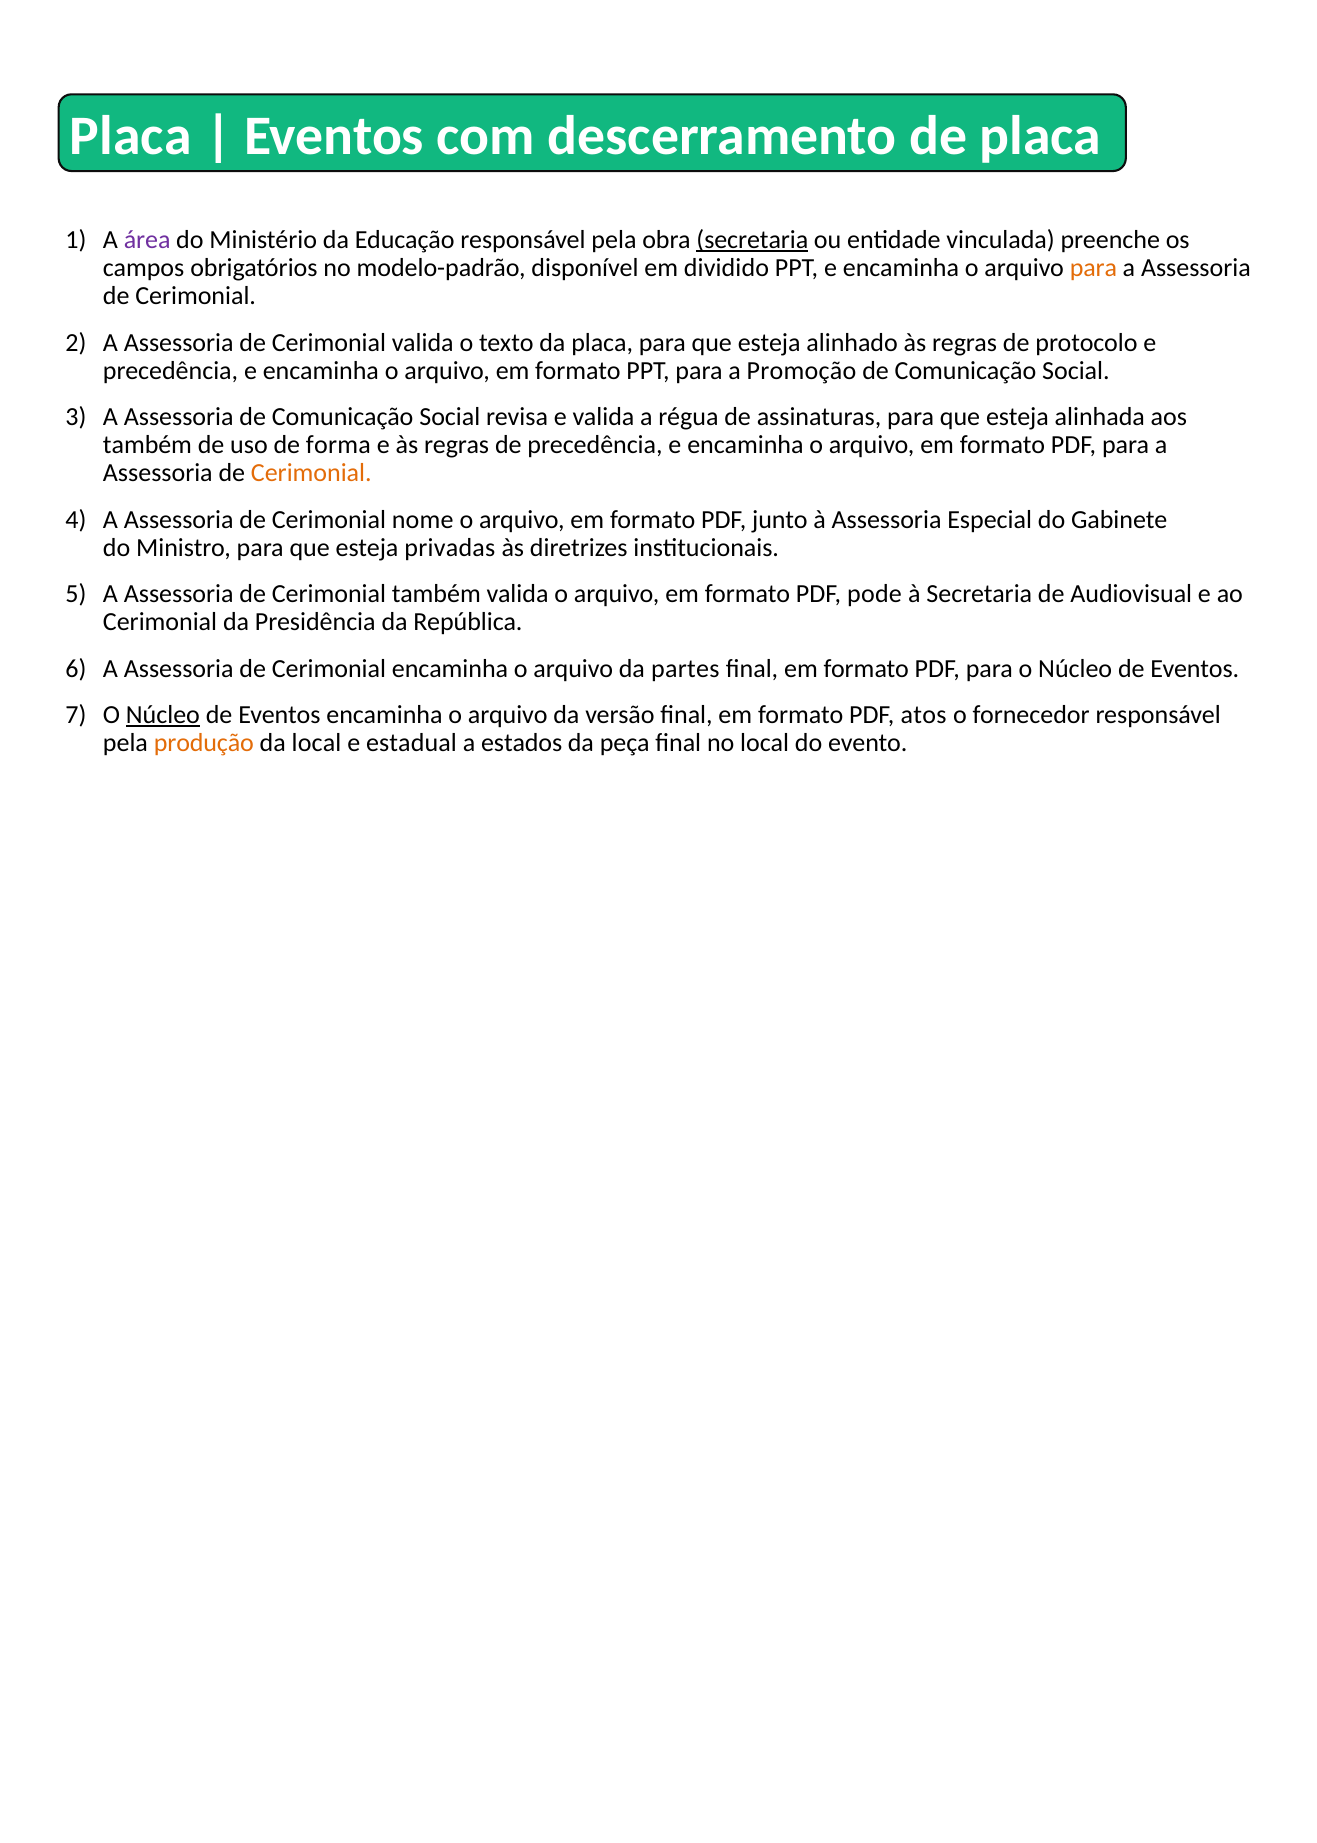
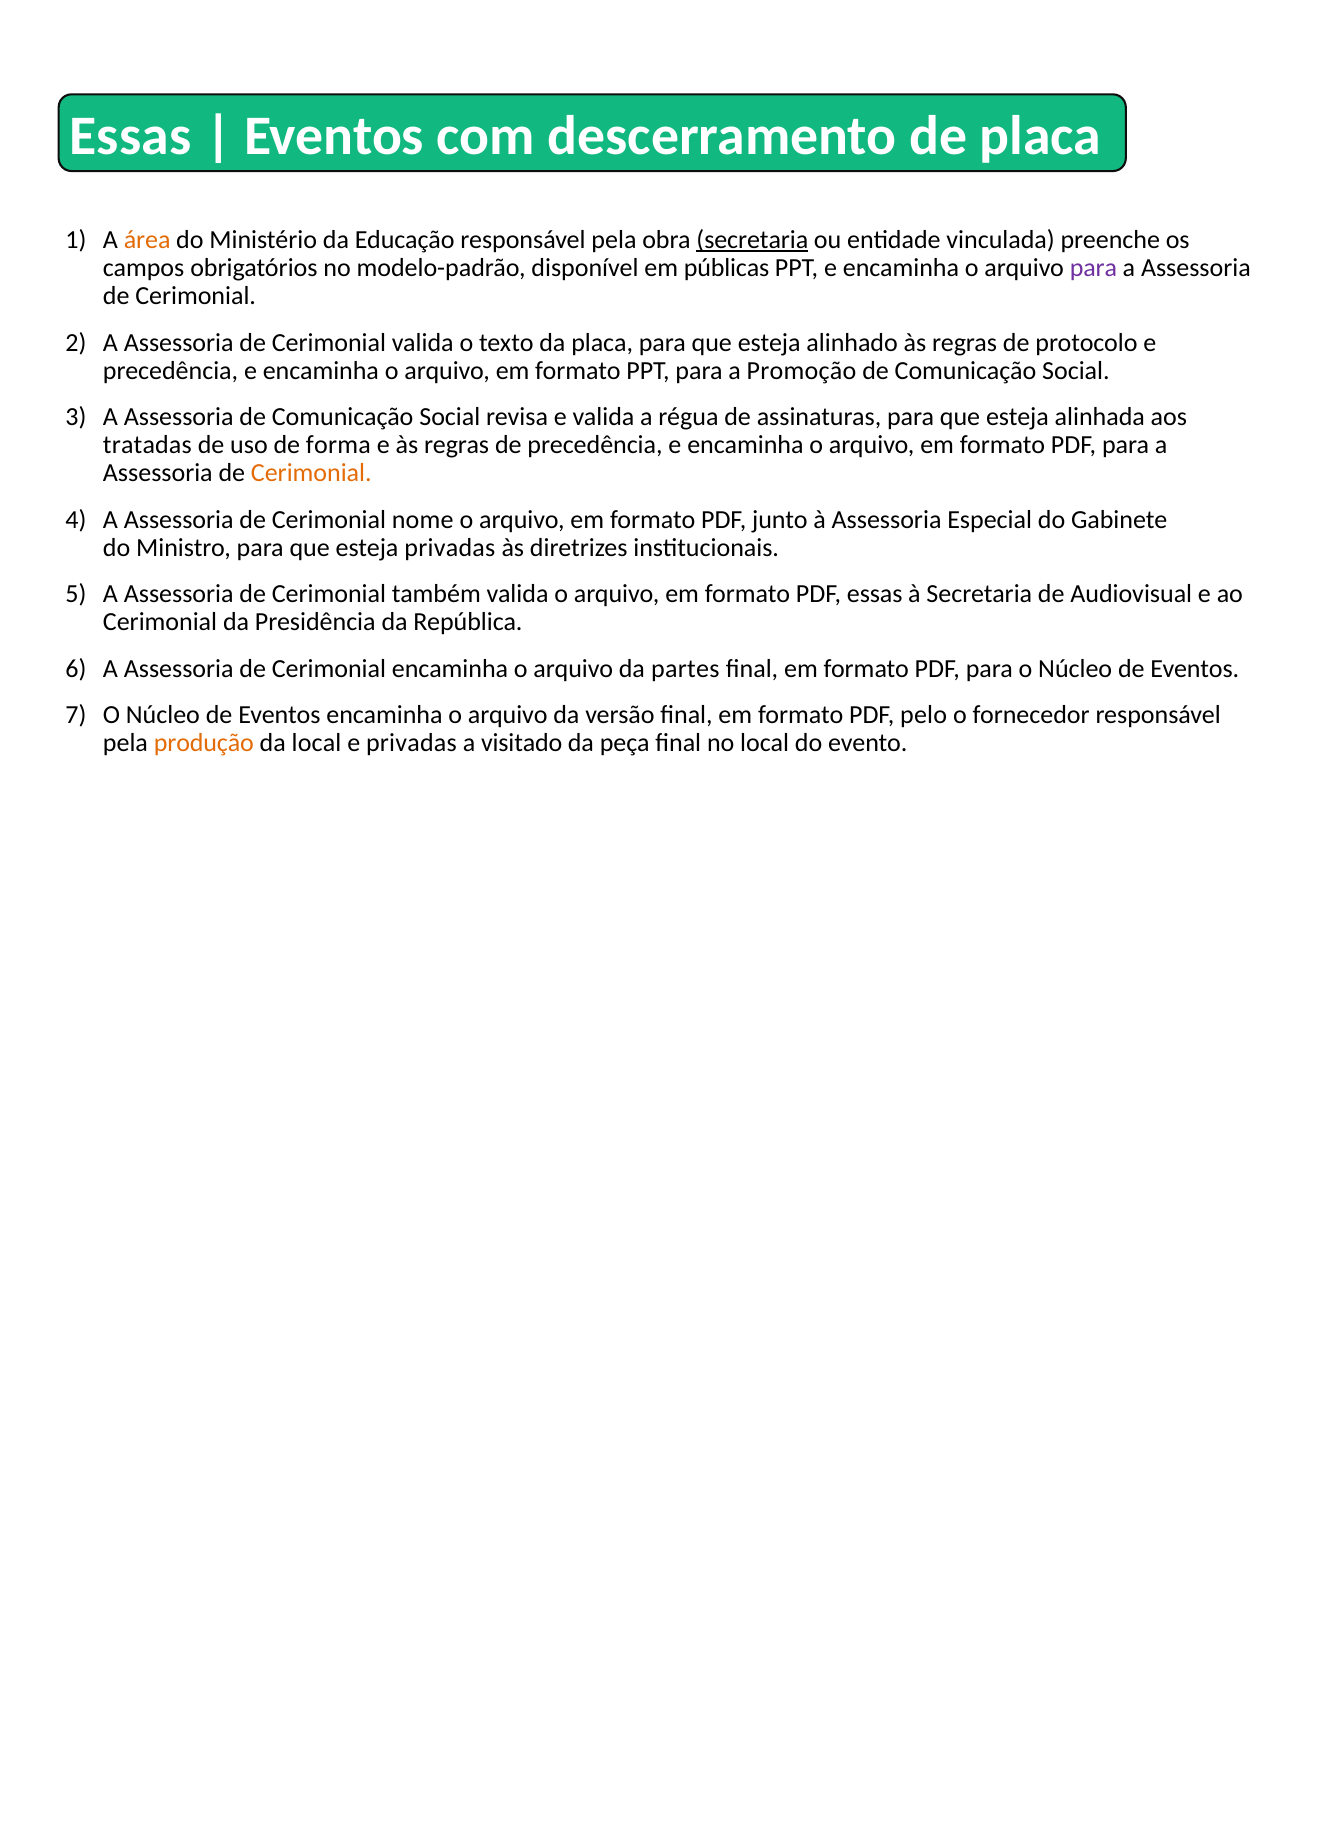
Placa: Placa -> Essas (131, 137)
área colour: purple -> orange (147, 240)
dividido: dividido -> públicas (727, 268)
para colour: orange -> purple (1093, 268)
também: também -> tratadas (147, 445)
PDF pode: pode -> essas (875, 594)
Núcleo underline: present -> none (163, 715)
atos: atos -> pelo (924, 715)
e estadual: estadual -> privadas (411, 743)
estados: estados -> visitado (522, 743)
